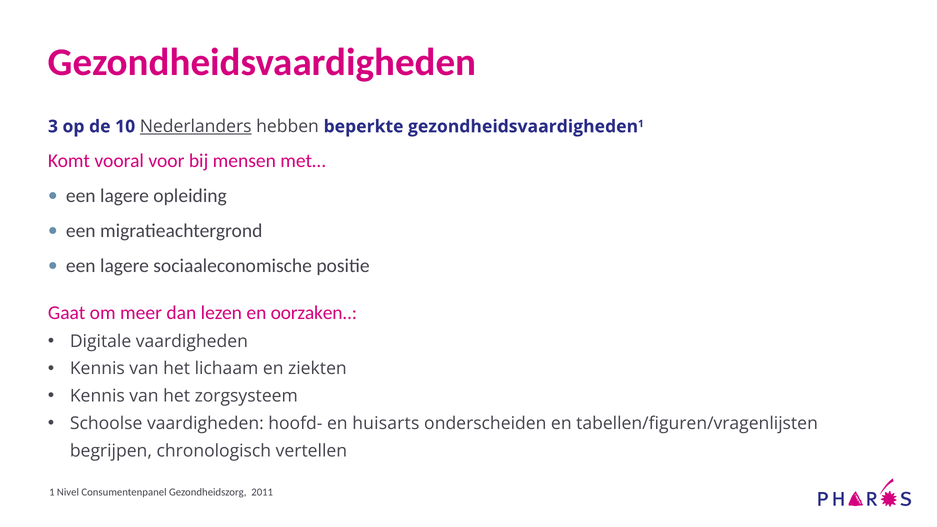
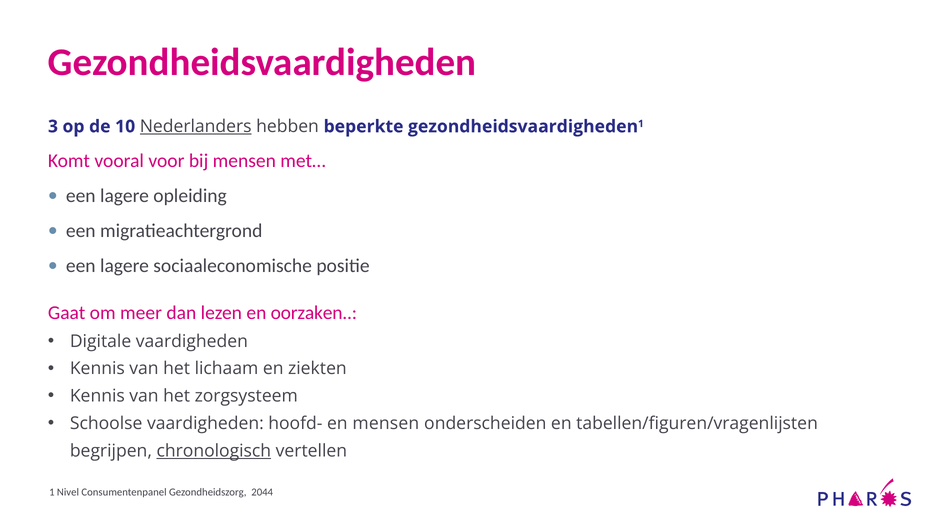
en huisarts: huisarts -> mensen (386, 423)
chronologisch underline: none -> present (214, 451)
2011: 2011 -> 2044 (262, 492)
